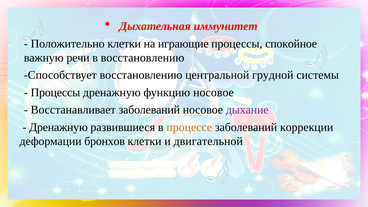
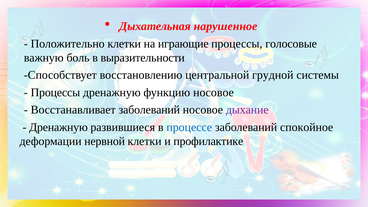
иммунитет: иммунитет -> нарушенное (225, 26)
спокойное: спокойное -> голосовые (291, 44)
речи: речи -> боль (78, 58)
в восстановлению: восстановлению -> выразительности (143, 58)
процессе colour: orange -> blue (189, 127)
коррекции: коррекции -> спокойное (307, 127)
бронхов: бронхов -> нервной (105, 141)
двигательной: двигательной -> профилактике (208, 141)
